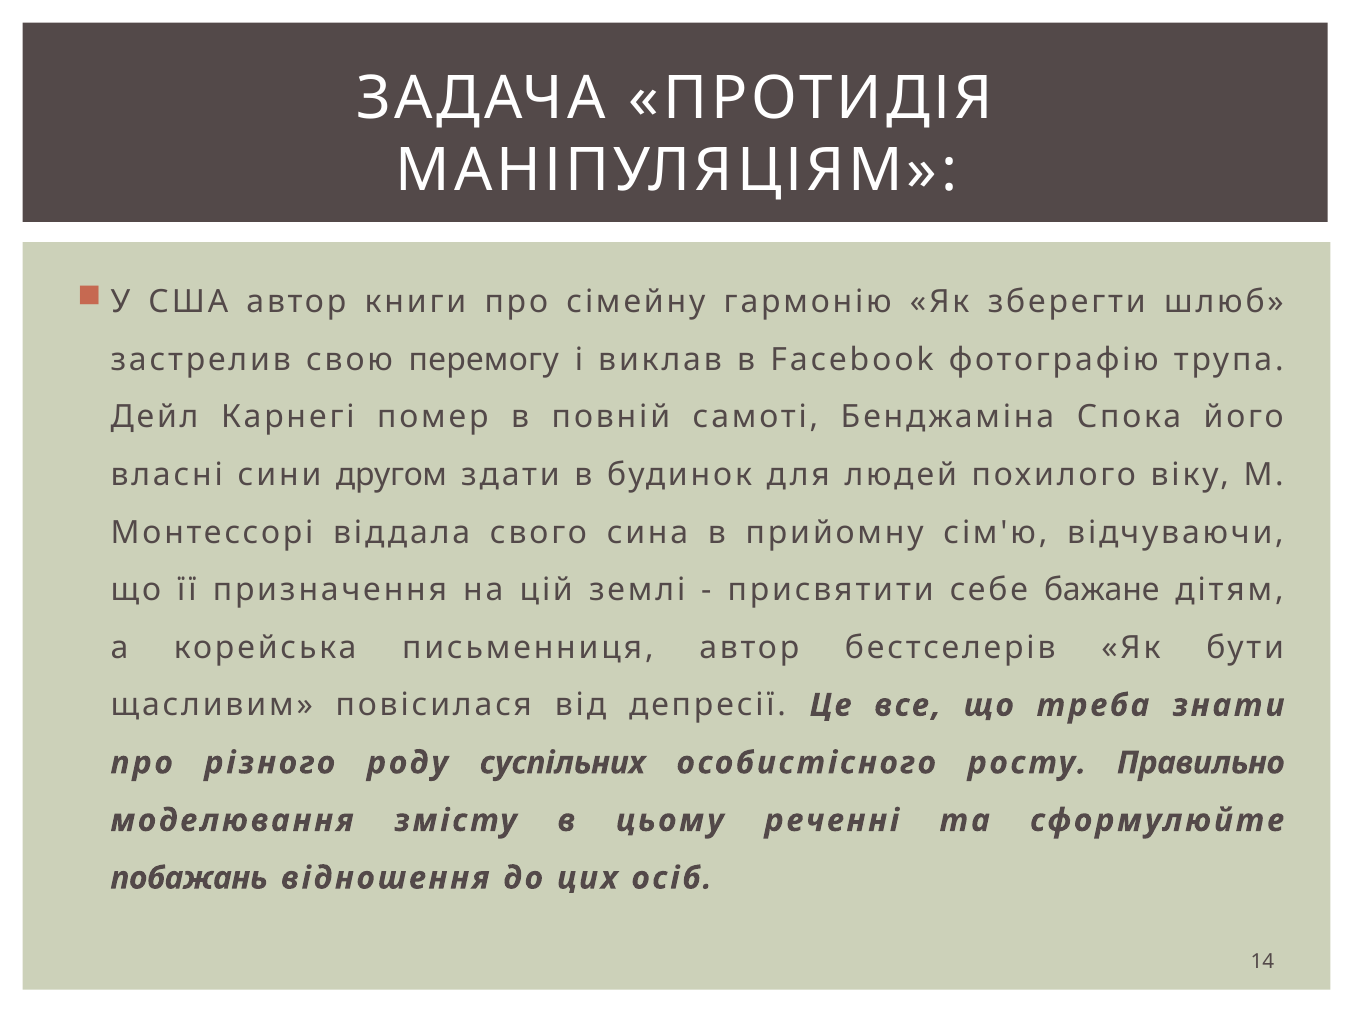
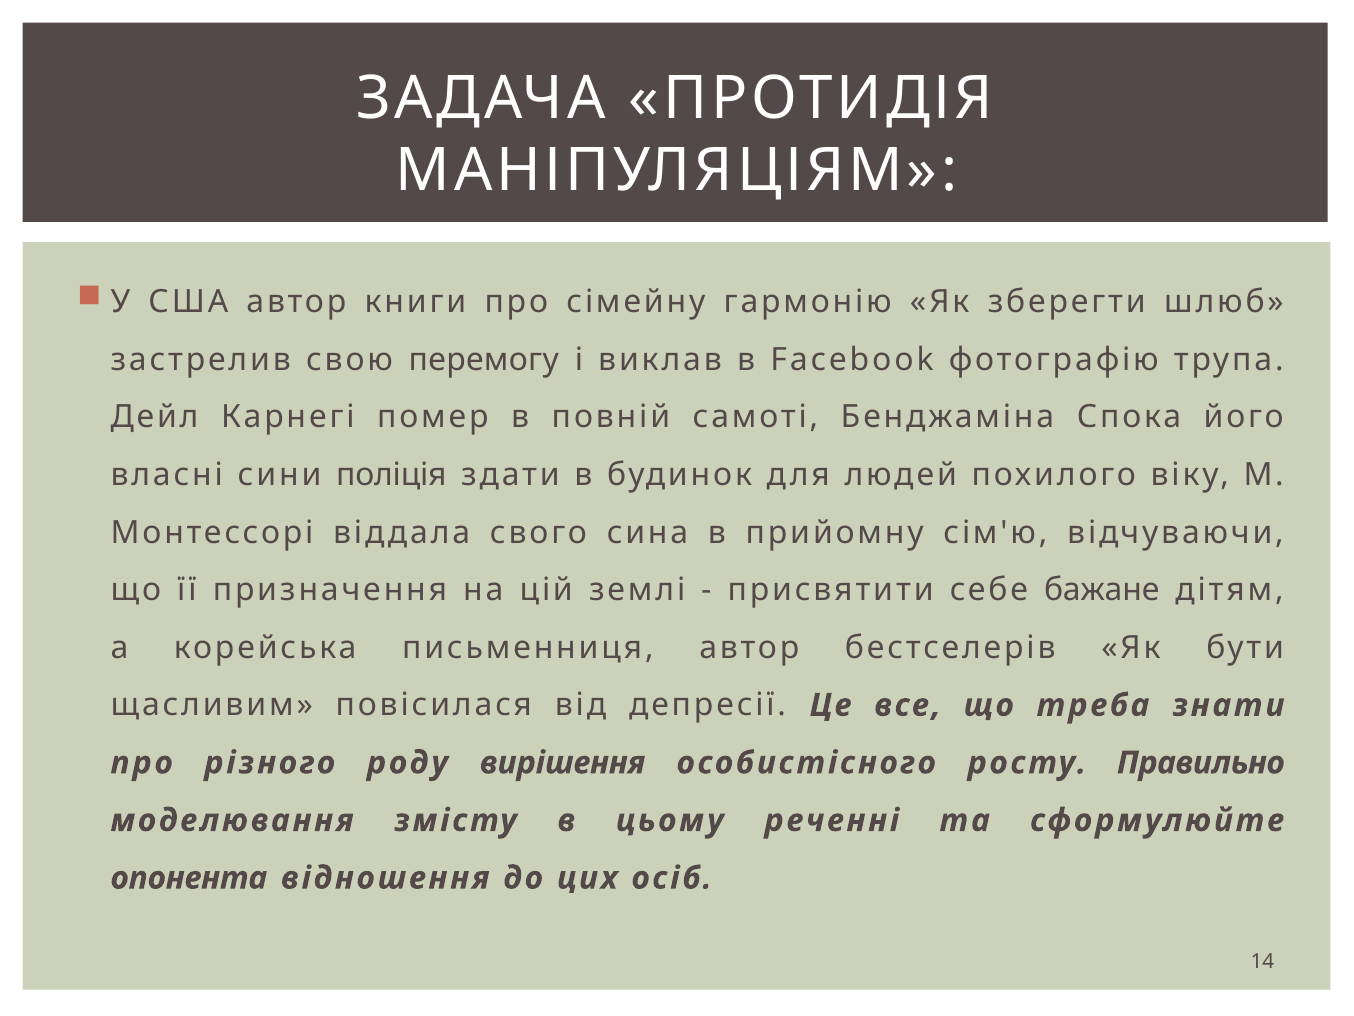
другом: другом -> поліція (391, 475)
суспільних: суспільних -> вирішення (563, 763)
побажань: побажань -> опонента (189, 878)
